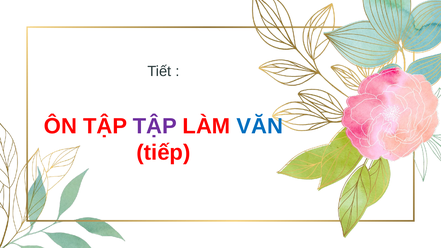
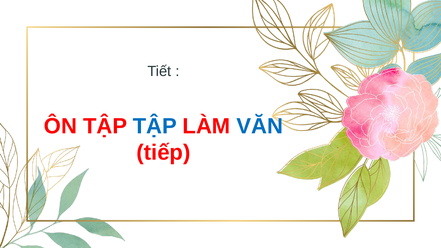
TẬP colour: purple -> blue (155, 126)
